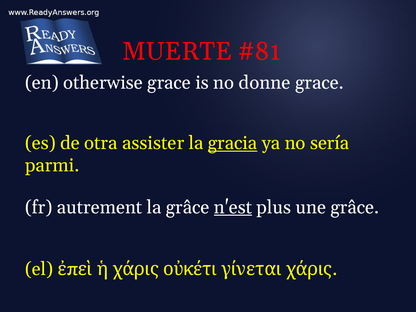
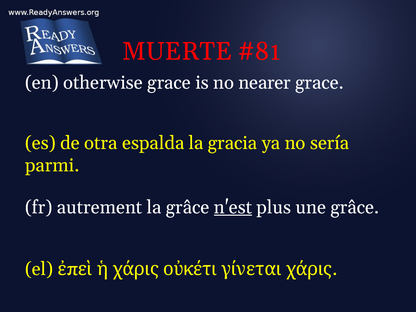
donne: donne -> nearer (265, 83)
assister: assister -> espalda (153, 143)
gracia underline: present -> none (233, 143)
